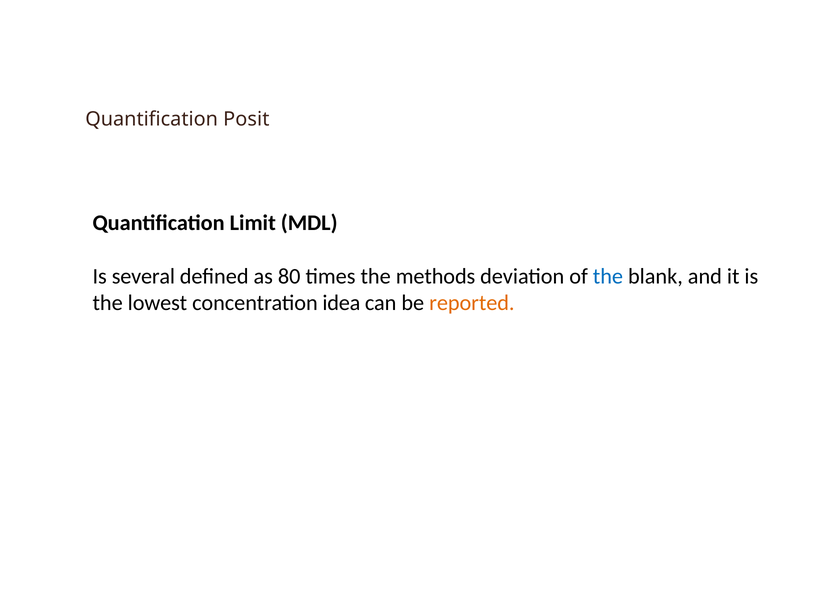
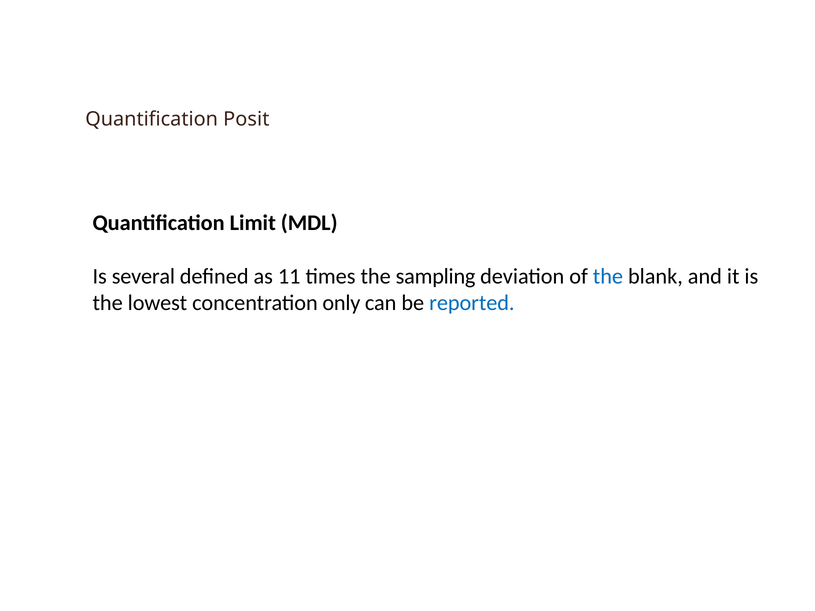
80: 80 -> 11 (289, 276)
methods: methods -> sampling (436, 276)
idea: idea -> only (341, 303)
reported colour: orange -> blue (472, 303)
